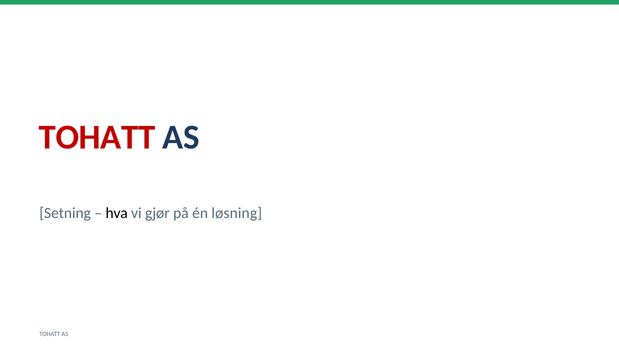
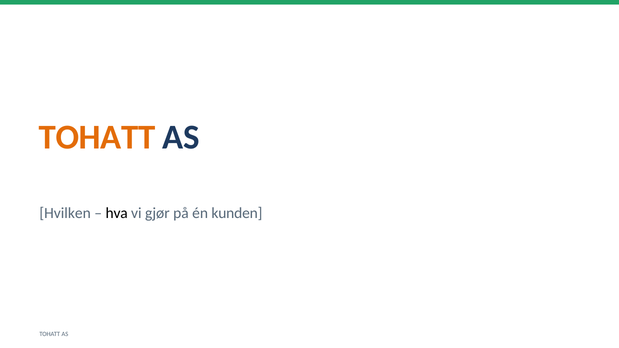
TOHATT colour: red -> orange (97, 137)
Setning: Setning -> Hvilken (65, 213)
løsning: løsning -> kunden (237, 213)
